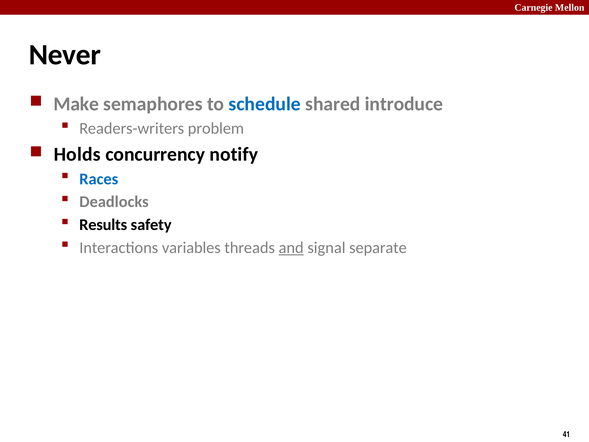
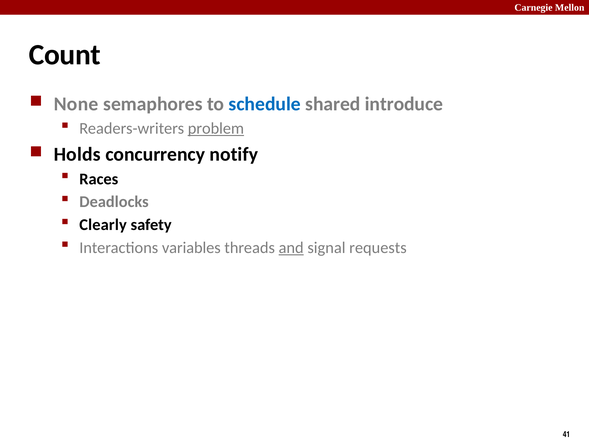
Never: Never -> Count (65, 55)
Make: Make -> None (76, 104)
problem underline: none -> present (216, 128)
Races colour: blue -> black (99, 179)
Results: Results -> Clearly (103, 225)
separate: separate -> requests (378, 248)
